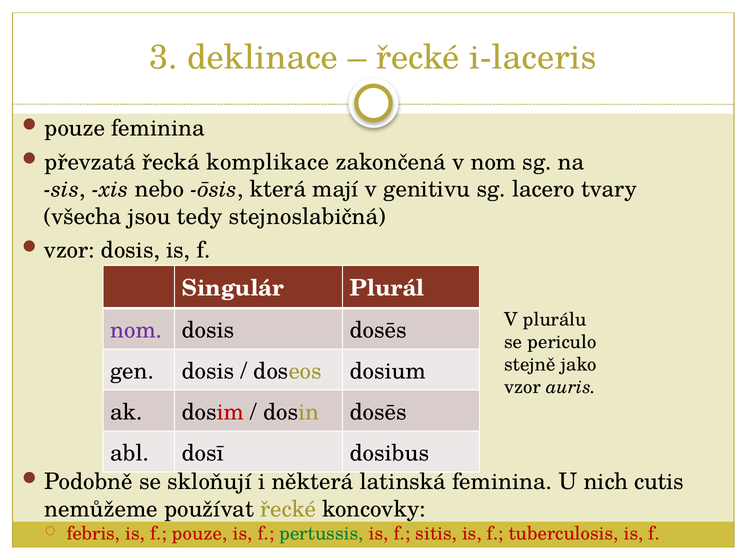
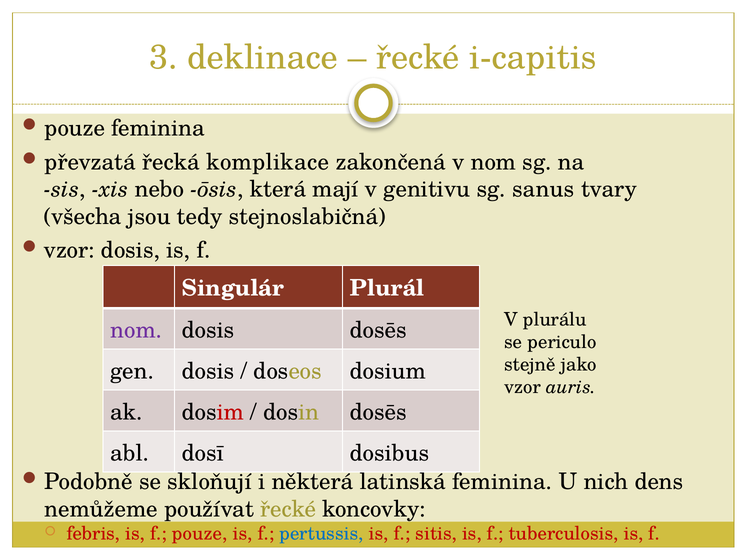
i-laceris: i-laceris -> i-capitis (533, 58)
lacero: lacero -> sanus (543, 189)
cutis: cutis -> dens (659, 482)
pertussis colour: green -> blue (321, 534)
